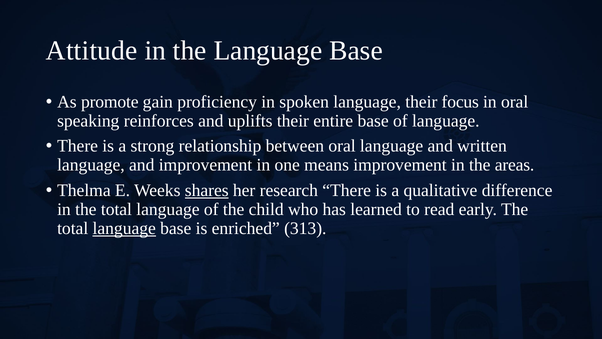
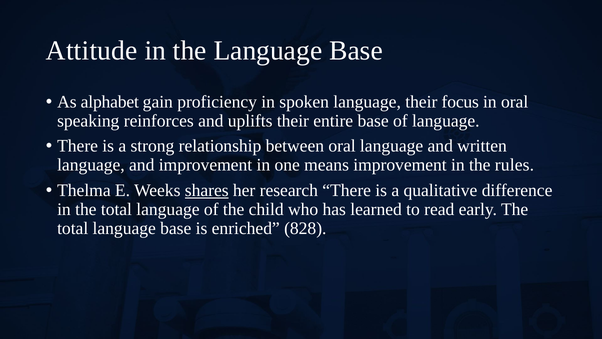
promote: promote -> alphabet (110, 102)
areas: areas -> rules (514, 165)
language underline: present -> none (124, 228)
313: 313 -> 828 (305, 228)
